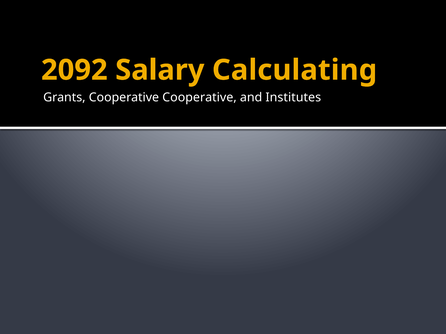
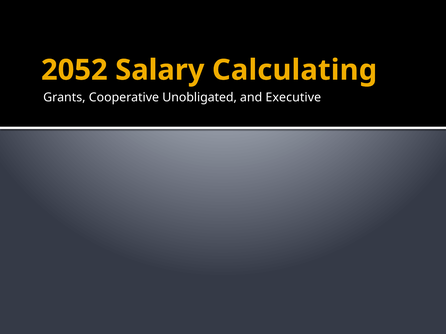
2092: 2092 -> 2052 (74, 70)
Cooperative Cooperative: Cooperative -> Unobligated (200, 98)
Institutes: Institutes -> Executive (293, 98)
